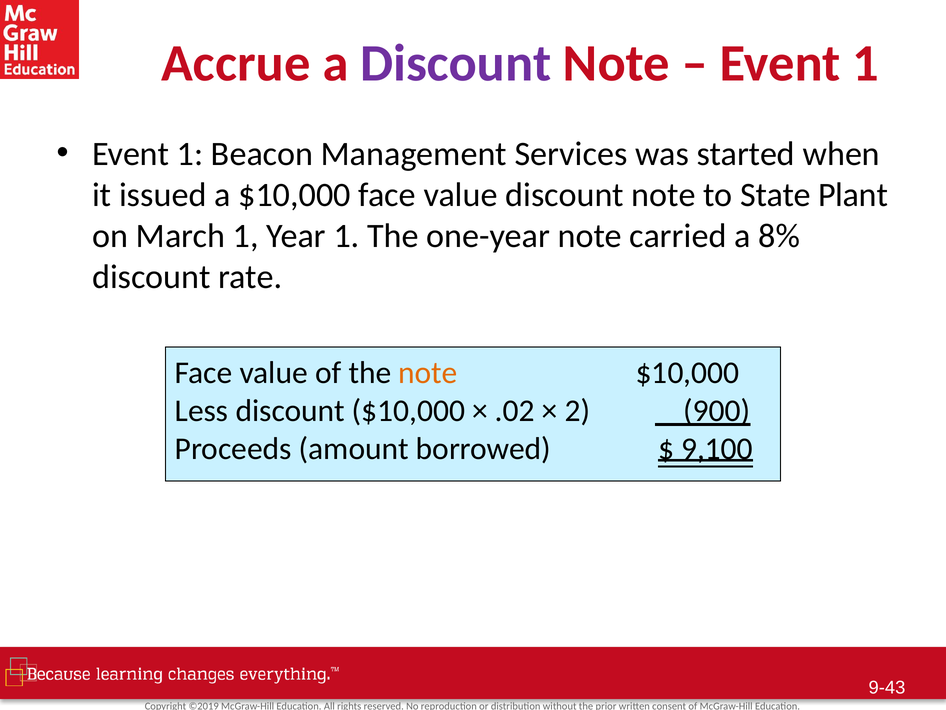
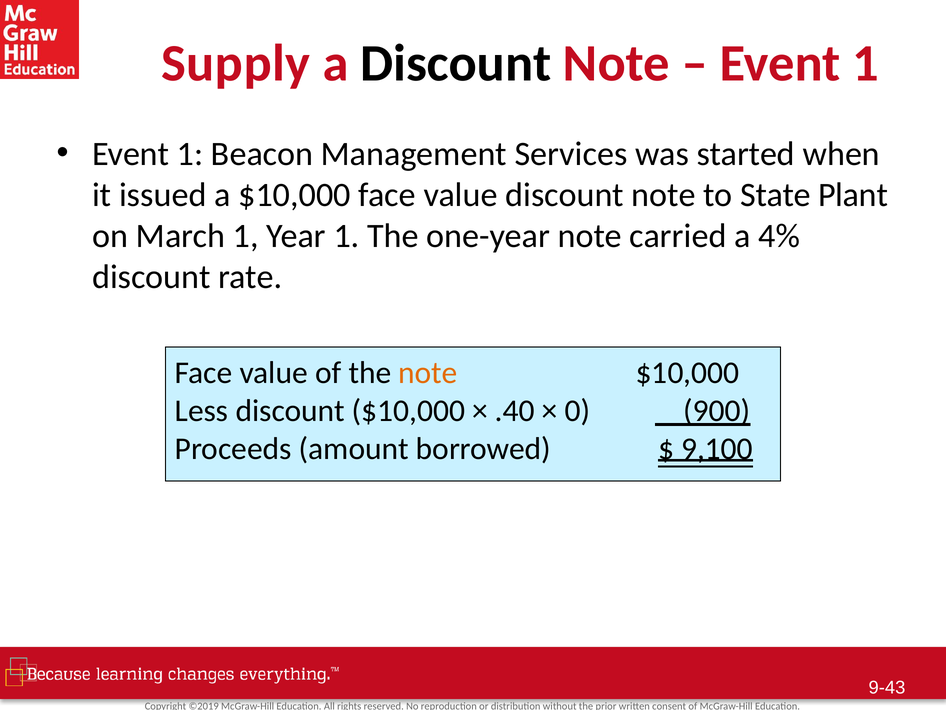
Accrue: Accrue -> Supply (236, 64)
Discount colour: purple -> black (456, 64)
8%: 8% -> 4% (779, 236)
.02: .02 -> .40 (515, 410)
2: 2 -> 0 (578, 410)
